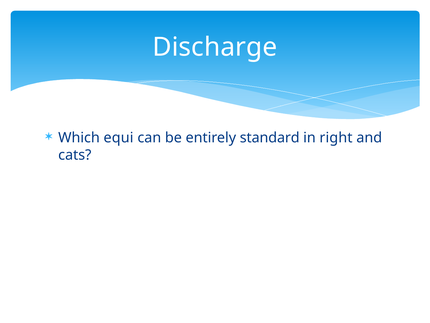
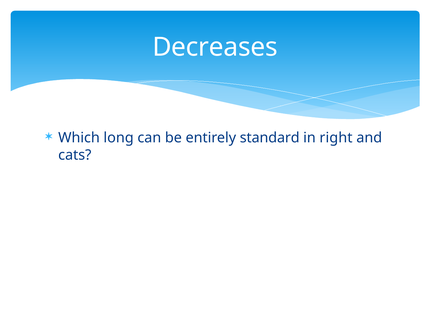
Discharge: Discharge -> Decreases (215, 47)
equi: equi -> long (119, 138)
